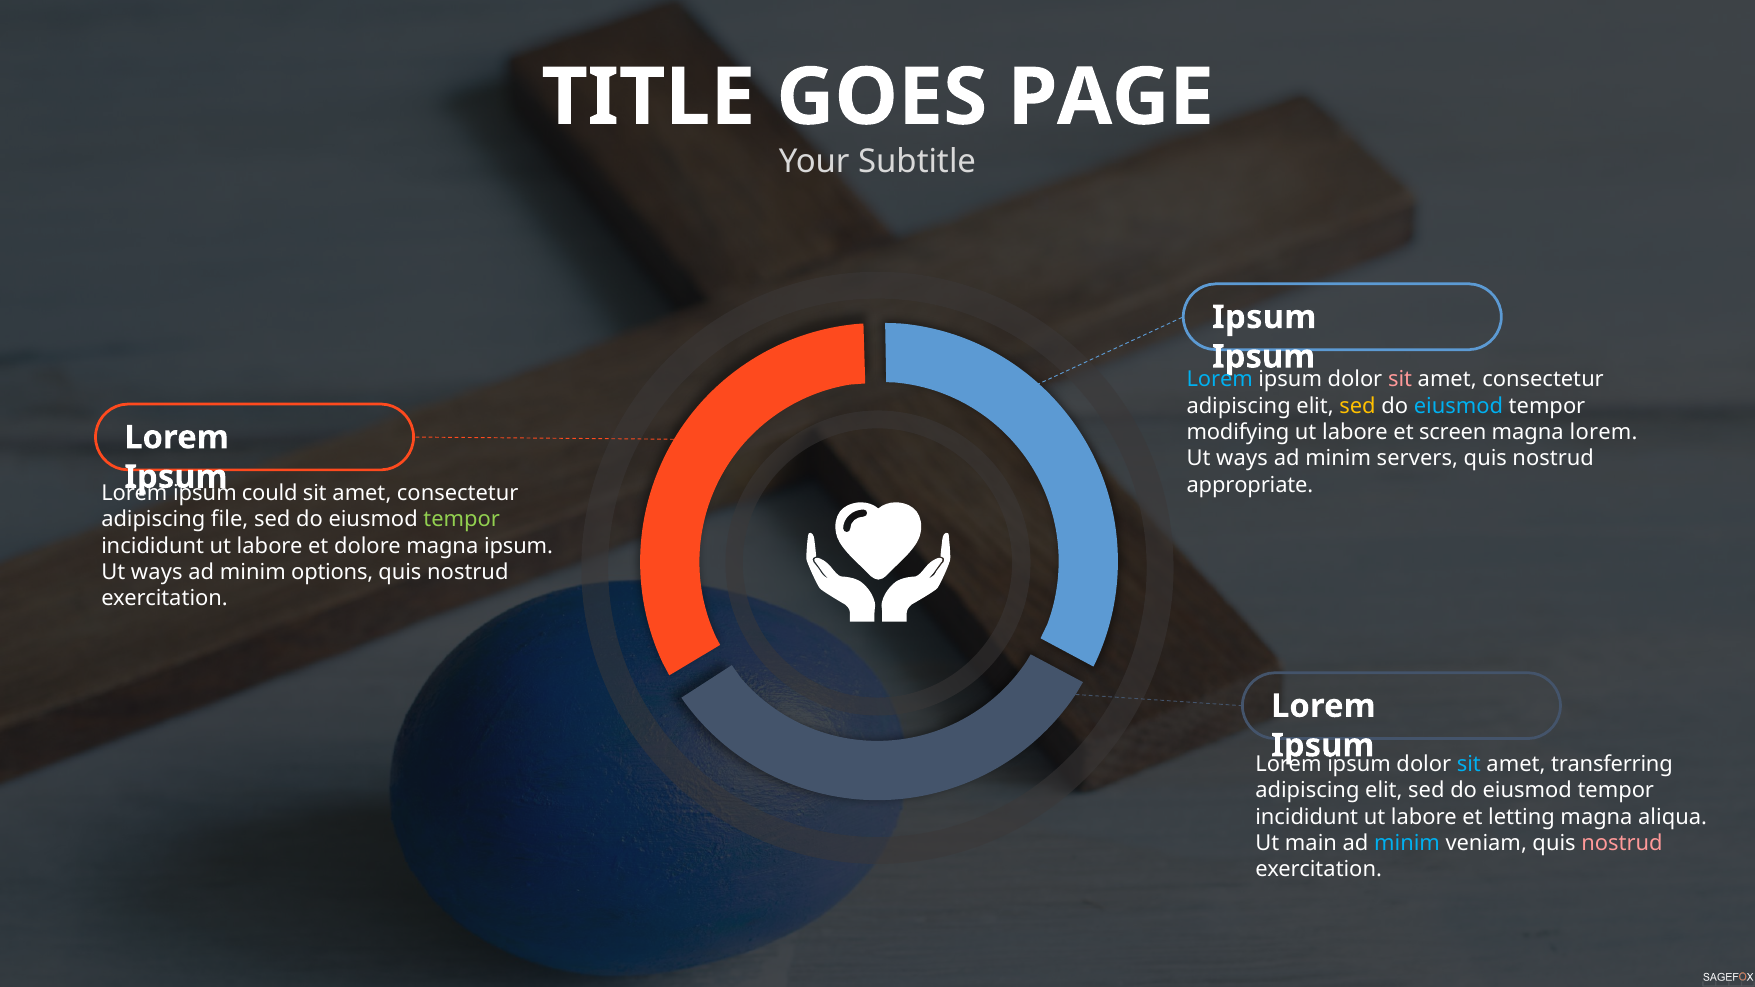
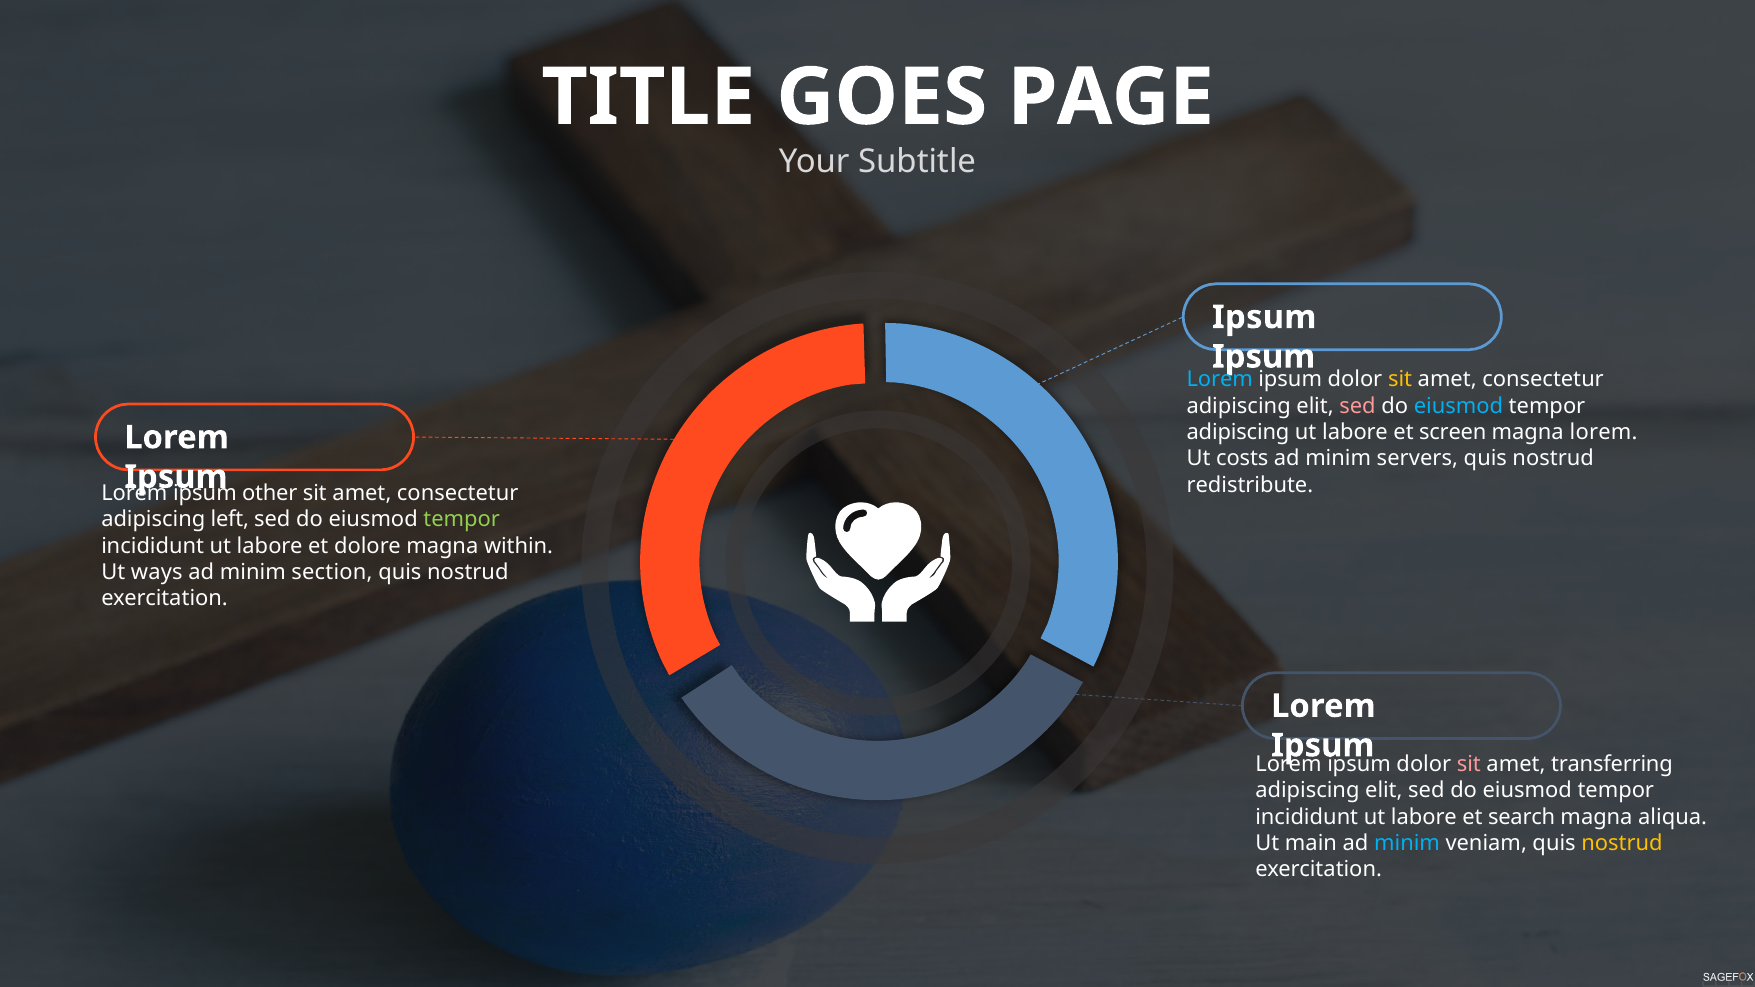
sit colour: pink -> yellow (1400, 380)
sed colour: yellow -> pink (1358, 406)
modifying: modifying -> adipiscing (1238, 432)
ways: ways -> costs (1242, 459)
appropriate: appropriate -> redistribute (1250, 485)
could: could -> other (270, 493)
file: file -> left (230, 520)
magna ipsum: ipsum -> within (518, 546)
options: options -> section (332, 572)
sit colour: light blue -> pink (1469, 764)
letting: letting -> search (1522, 817)
nostrud colour: pink -> yellow (1622, 843)
